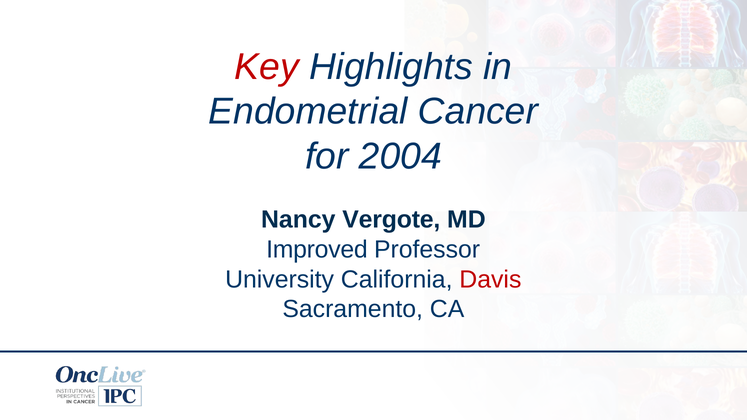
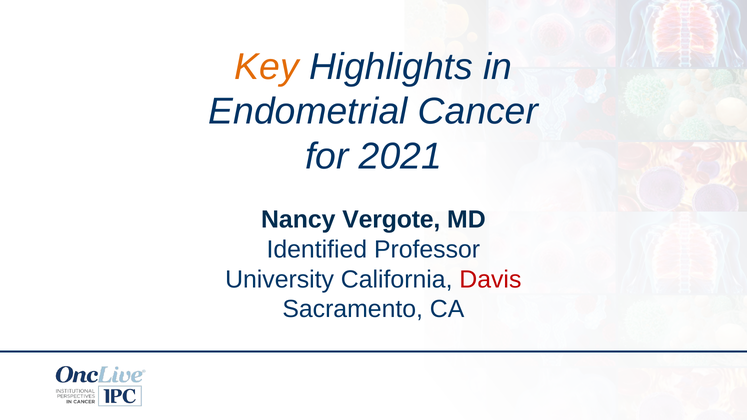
Key colour: red -> orange (267, 67)
2004: 2004 -> 2021 (400, 156)
Improved: Improved -> Identified (317, 250)
